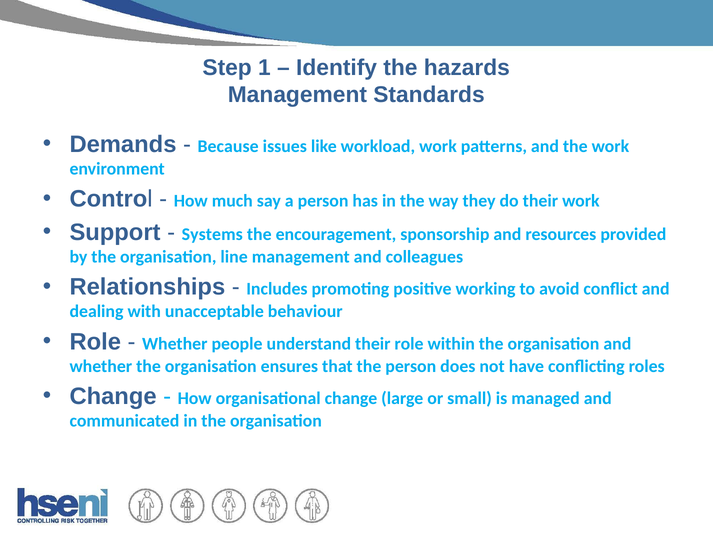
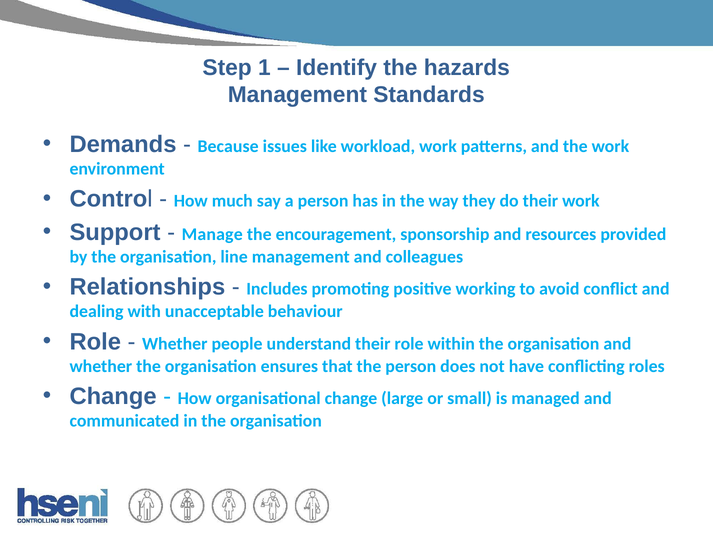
Systems: Systems -> Manage (212, 234)
